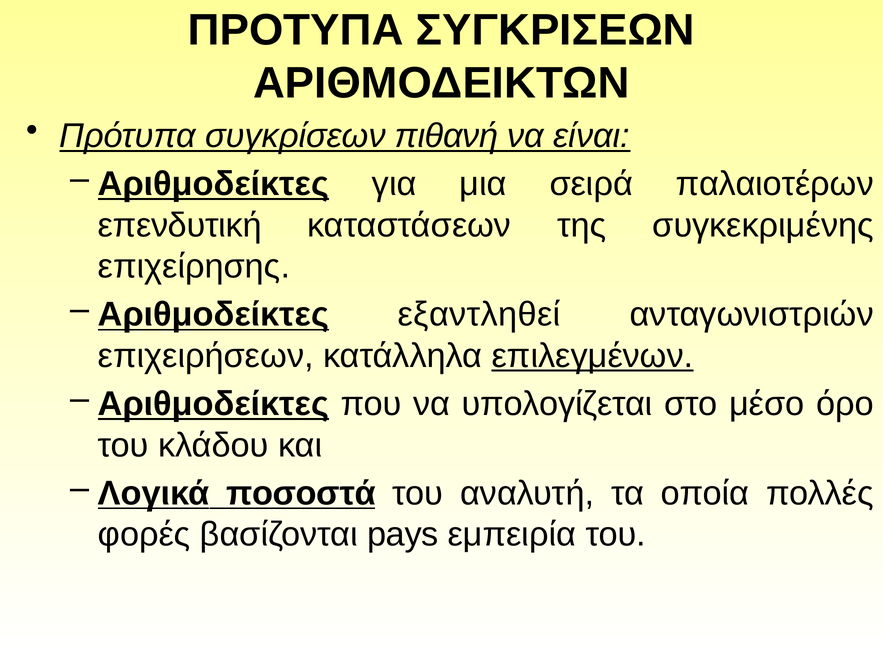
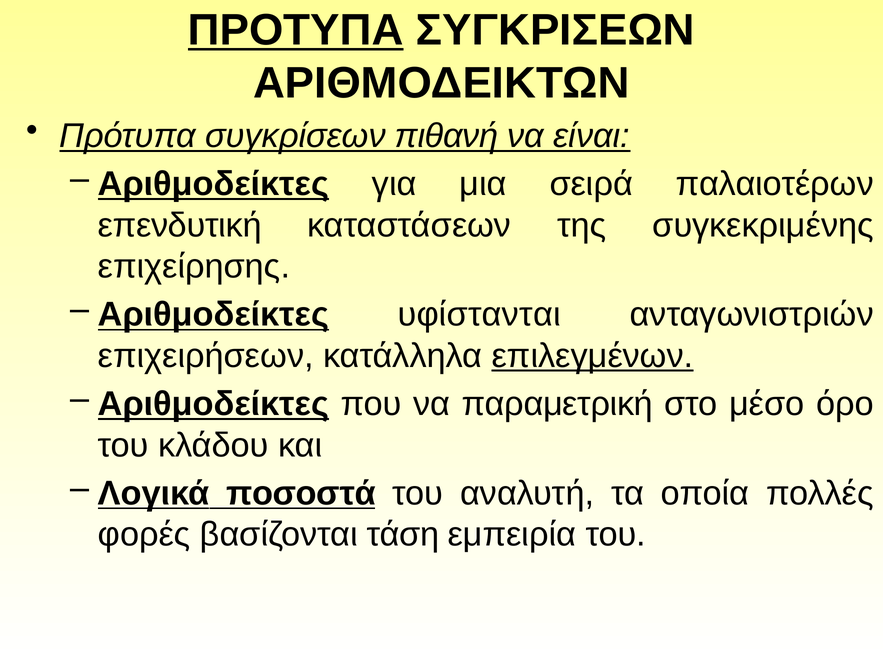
ΠΡΟΤΥΠΑ underline: none -> present (296, 30)
εξαντληθεί: εξαντληθεί -> υφίστανται (479, 315)
υπολογίζεται: υπολογίζεται -> παραμετρική (557, 404)
pays: pays -> τάση (403, 535)
